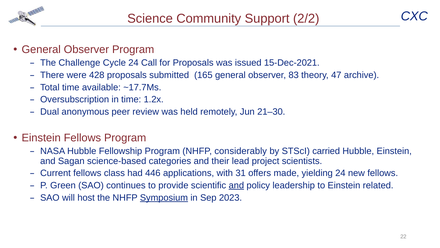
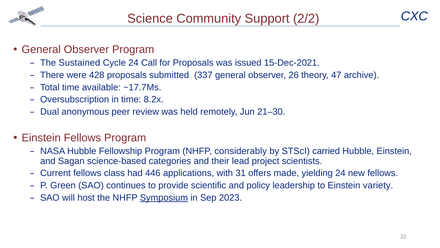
Challenge: Challenge -> Sustained (79, 63)
165: 165 -> 337 (203, 75)
83: 83 -> 26 (294, 75)
1.2x: 1.2x -> 8.2x (154, 99)
and underline: present -> none (236, 185)
related: related -> variety (378, 185)
